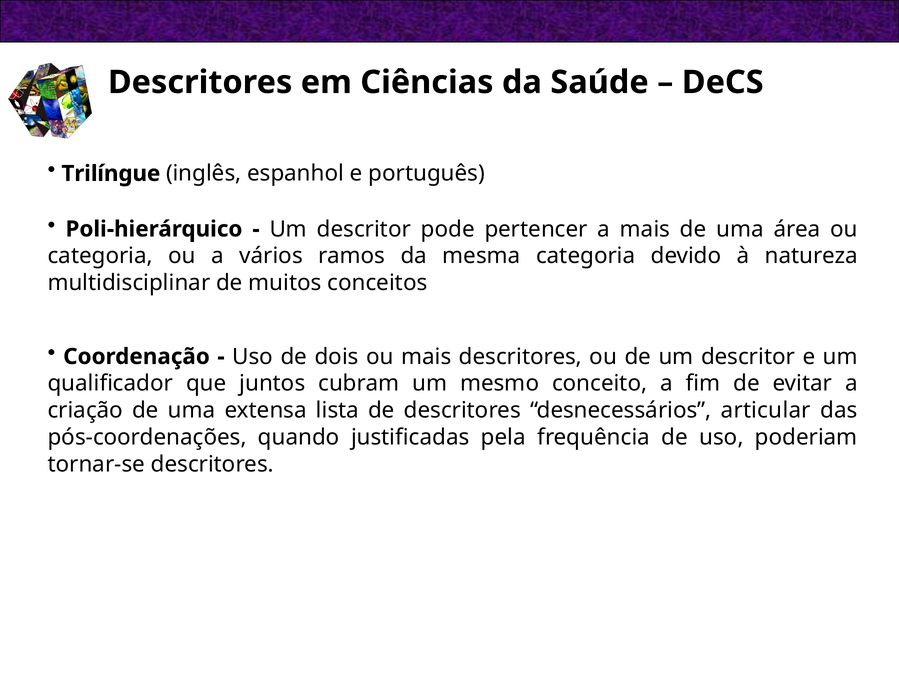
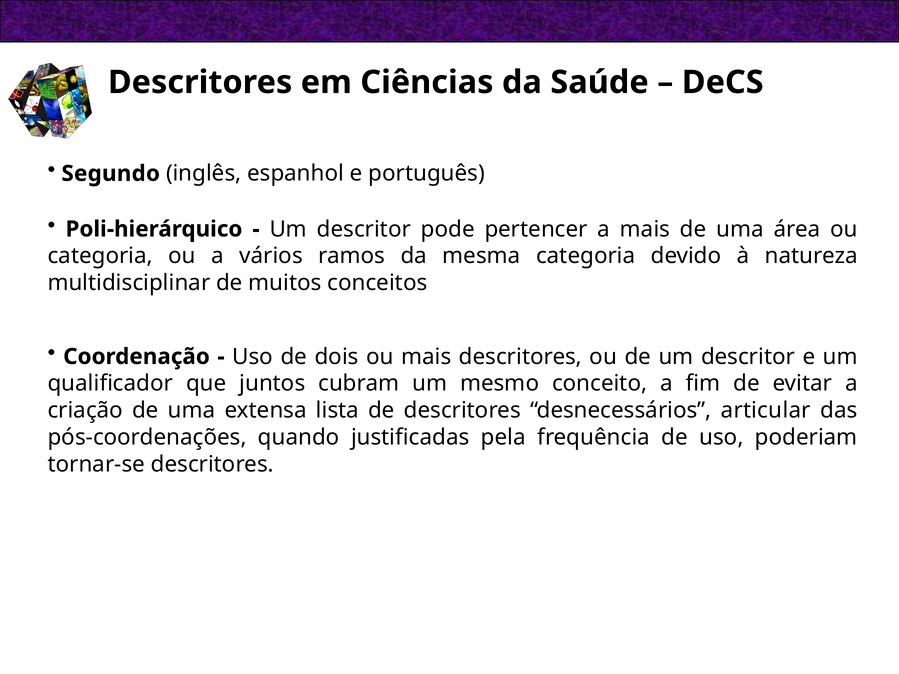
Trilíngue: Trilíngue -> Segundo (111, 174)
